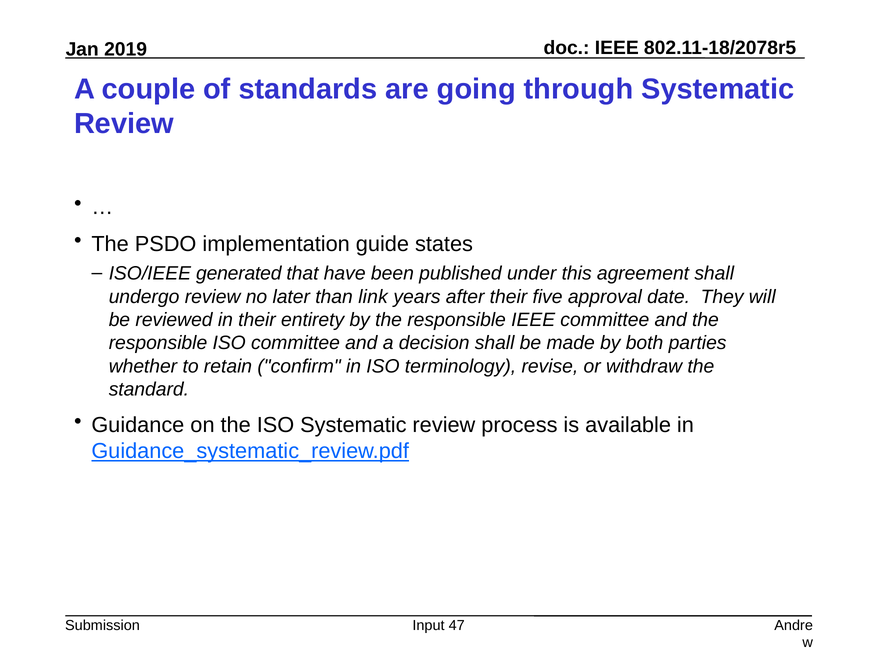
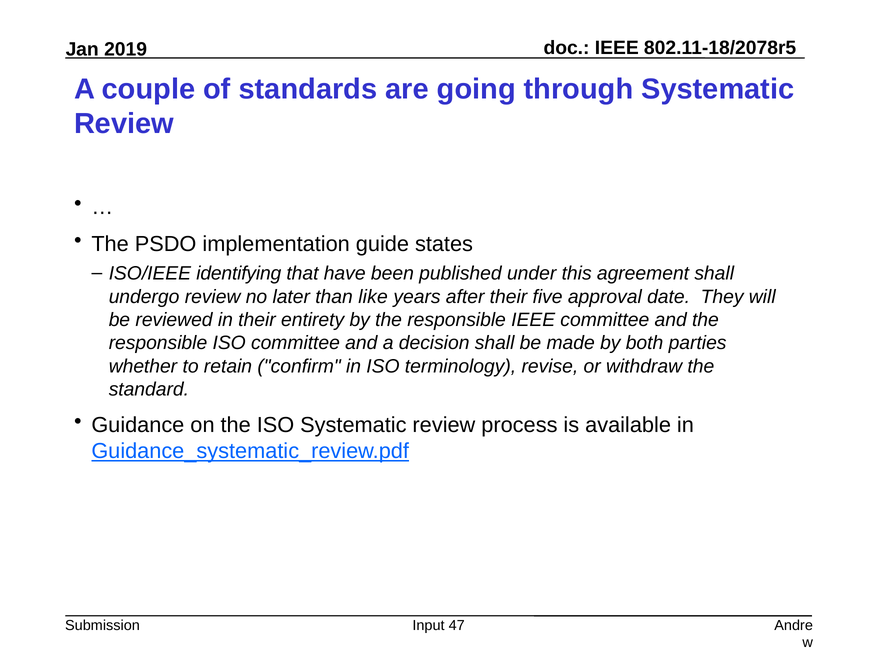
generated: generated -> identifying (239, 274)
link: link -> like (373, 297)
